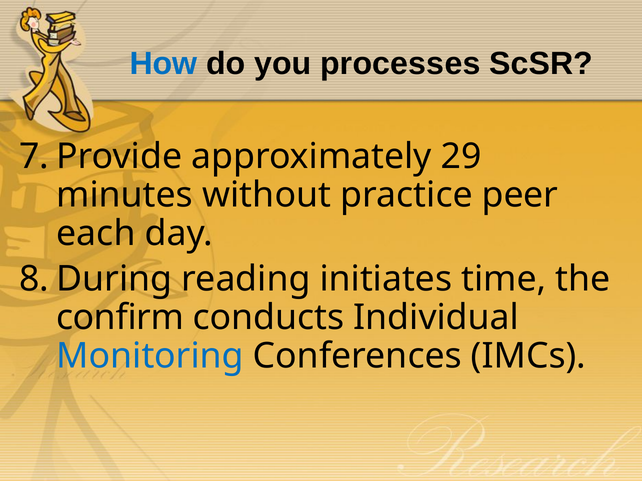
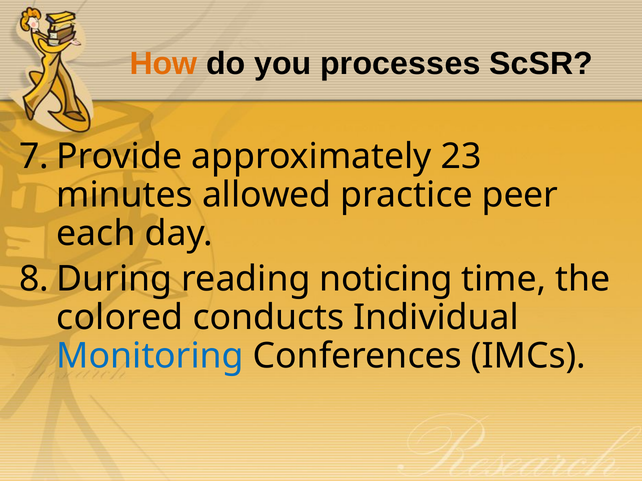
How colour: blue -> orange (163, 64)
29: 29 -> 23 (461, 157)
without: without -> allowed (267, 195)
initiates: initiates -> noticing (386, 279)
confirm: confirm -> colored (120, 318)
